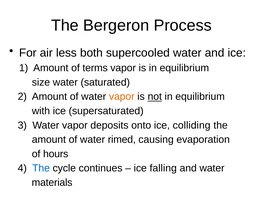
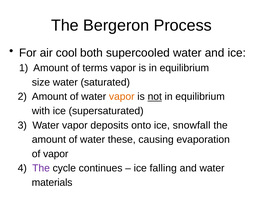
less: less -> cool (66, 53)
colliding: colliding -> snowfall (192, 125)
rimed: rimed -> these (122, 140)
of hours: hours -> vapor (56, 154)
The colour: blue -> purple (41, 168)
